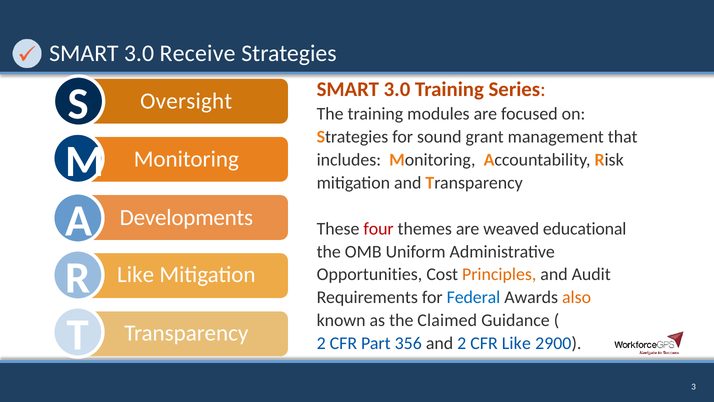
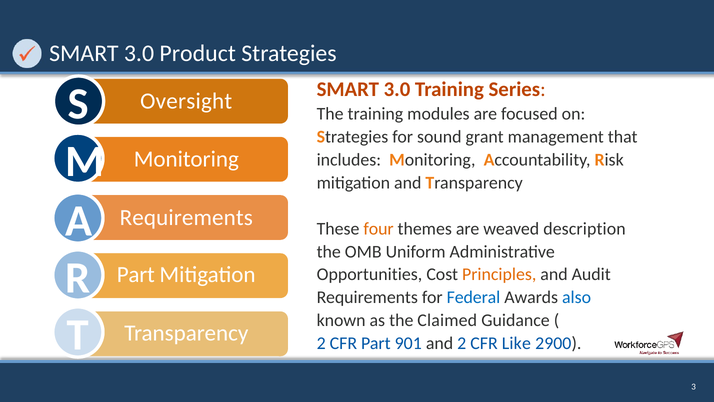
Receive: Receive -> Product (198, 53)
Developments: Developments -> Requirements (186, 217)
four colour: red -> orange (379, 228)
educational: educational -> description (584, 228)
Like: Like -> Part (136, 275)
also colour: orange -> blue (577, 297)
356: 356 -> 901 (408, 343)
